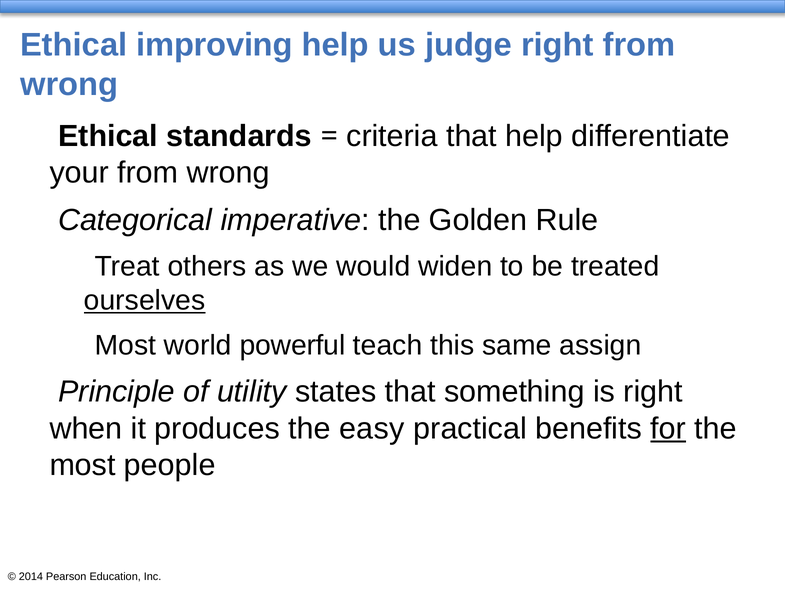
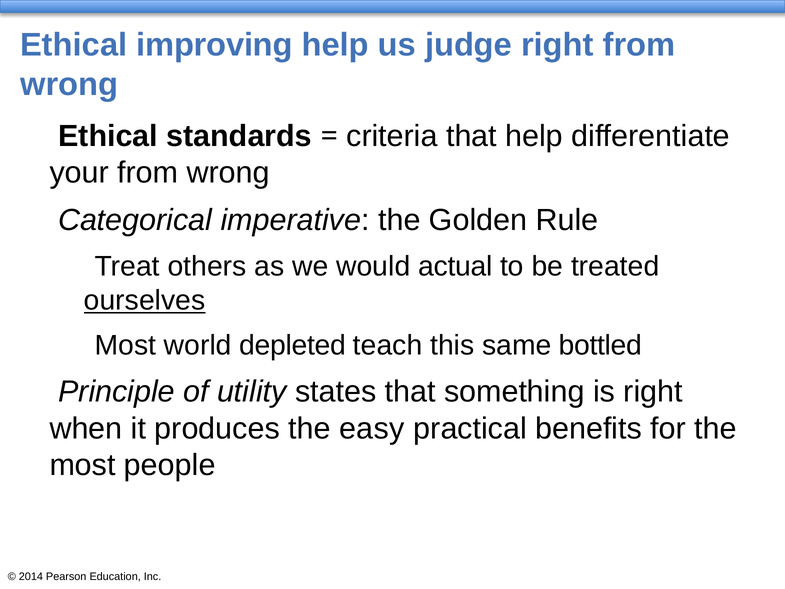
widen: widen -> actual (455, 266)
powerful: powerful -> depleted (293, 345)
assign: assign -> bottled (601, 345)
for underline: present -> none (668, 428)
